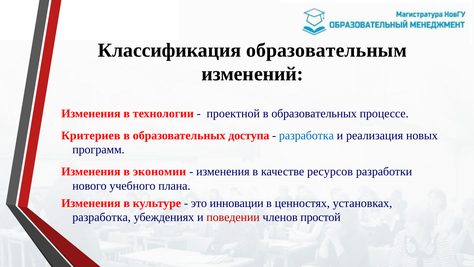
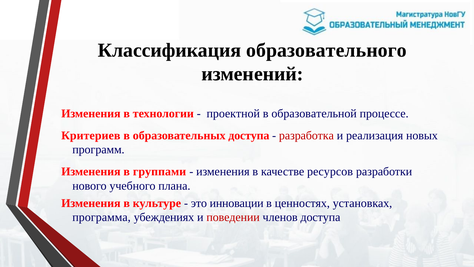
образовательным: образовательным -> образовательного (326, 50)
образовательных: образовательных -> образовательной (314, 113)
разработка colour: blue -> red (306, 135)
экономии: экономии -> группами (160, 171)
разработка: разработка -> программа (102, 217)
членов простой: простой -> доступа (320, 217)
